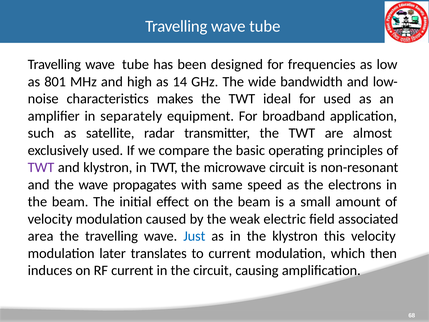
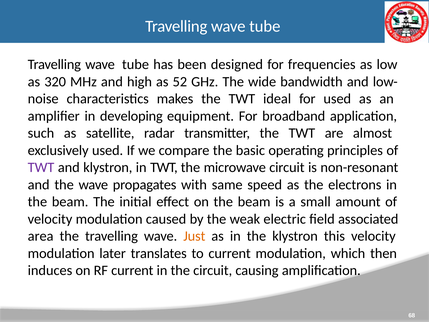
801: 801 -> 320 (55, 82)
14: 14 -> 52 (180, 82)
separately: separately -> developing (131, 116)
Just colour: blue -> orange (194, 236)
